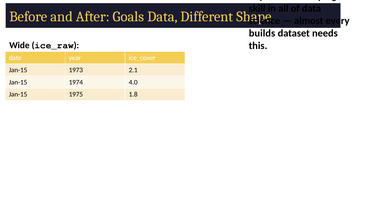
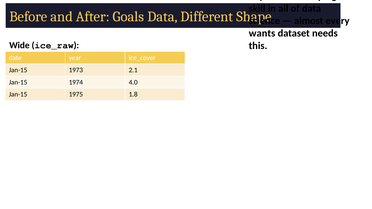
builds: builds -> wants (262, 33)
